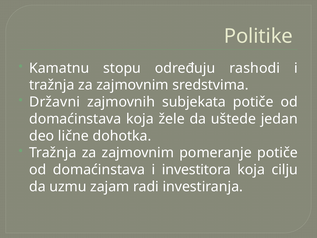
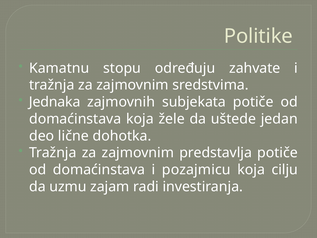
rashodi: rashodi -> zahvate (255, 68)
Državni: Državni -> Jednaka (55, 102)
pomeranje: pomeranje -> predstavlja (216, 153)
investitora: investitora -> pozajmicu (196, 170)
